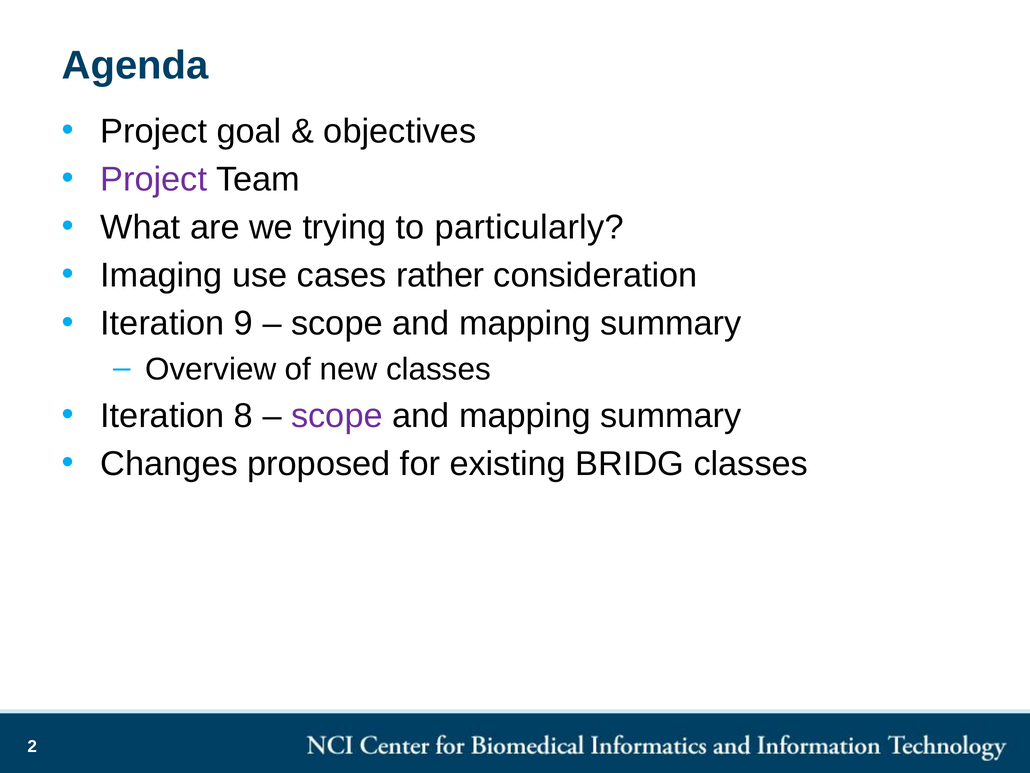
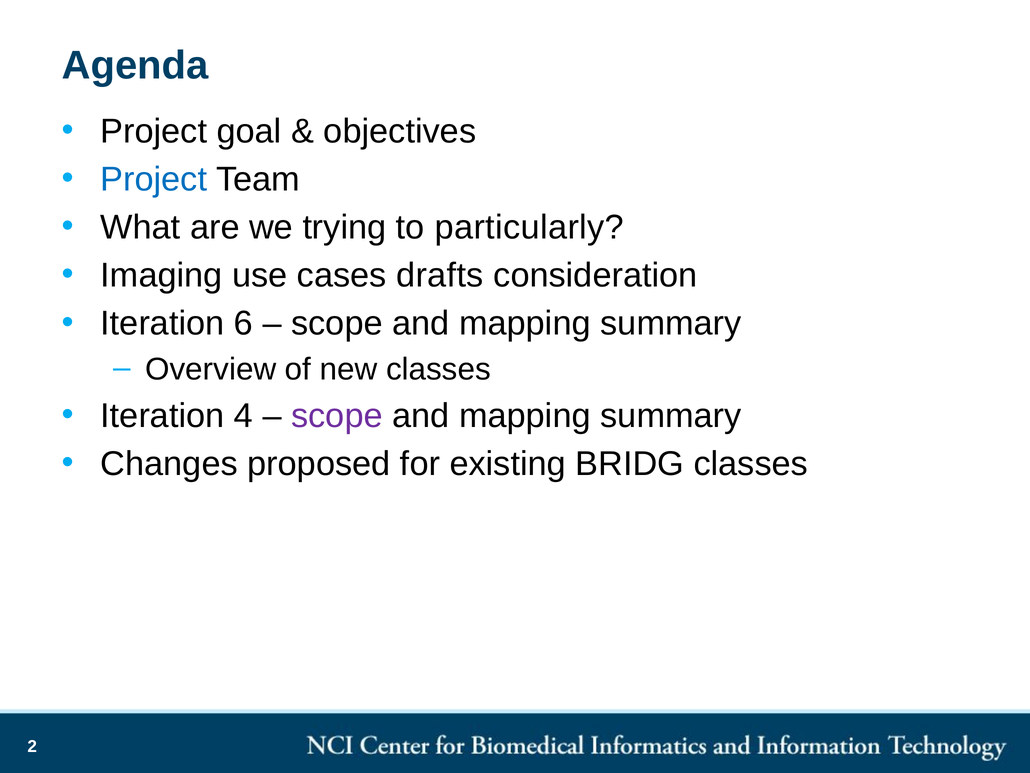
Project colour: purple -> blue (154, 179)
rather: rather -> drafts (440, 275)
9: 9 -> 6 (243, 323)
8: 8 -> 4 (243, 415)
